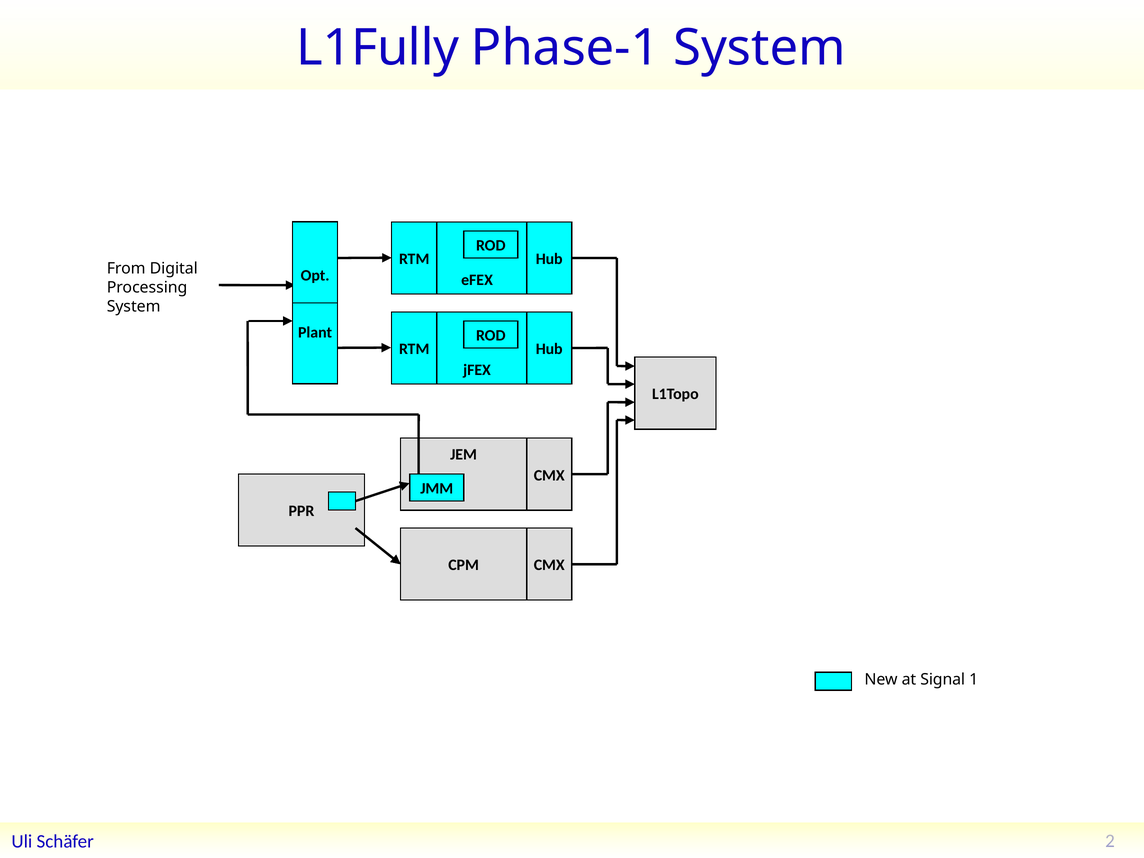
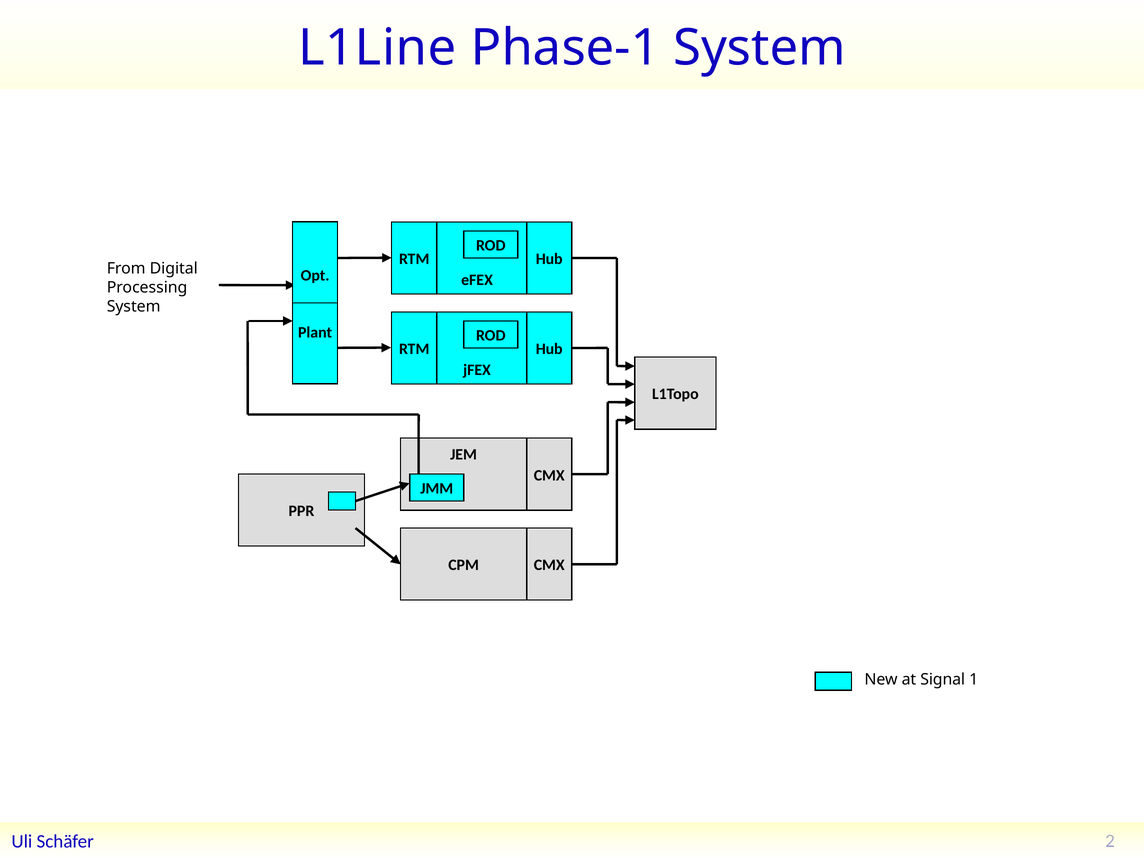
L1Fully: L1Fully -> L1Line (377, 48)
